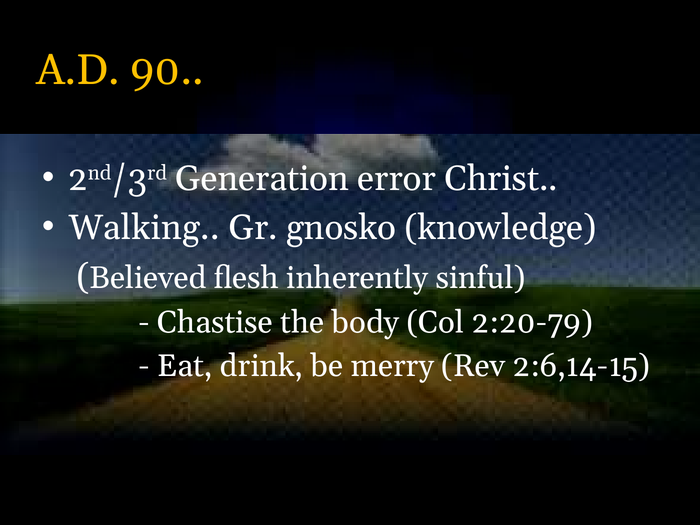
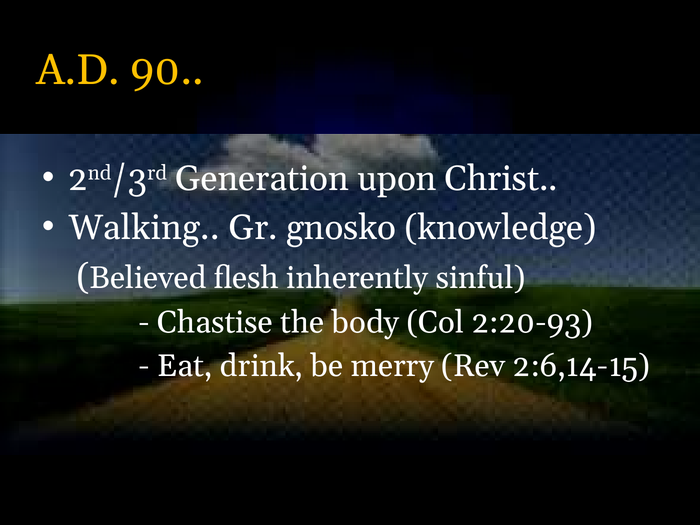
error: error -> upon (397, 179)
2:20-79: 2:20-79 -> 2:20-93 (532, 322)
